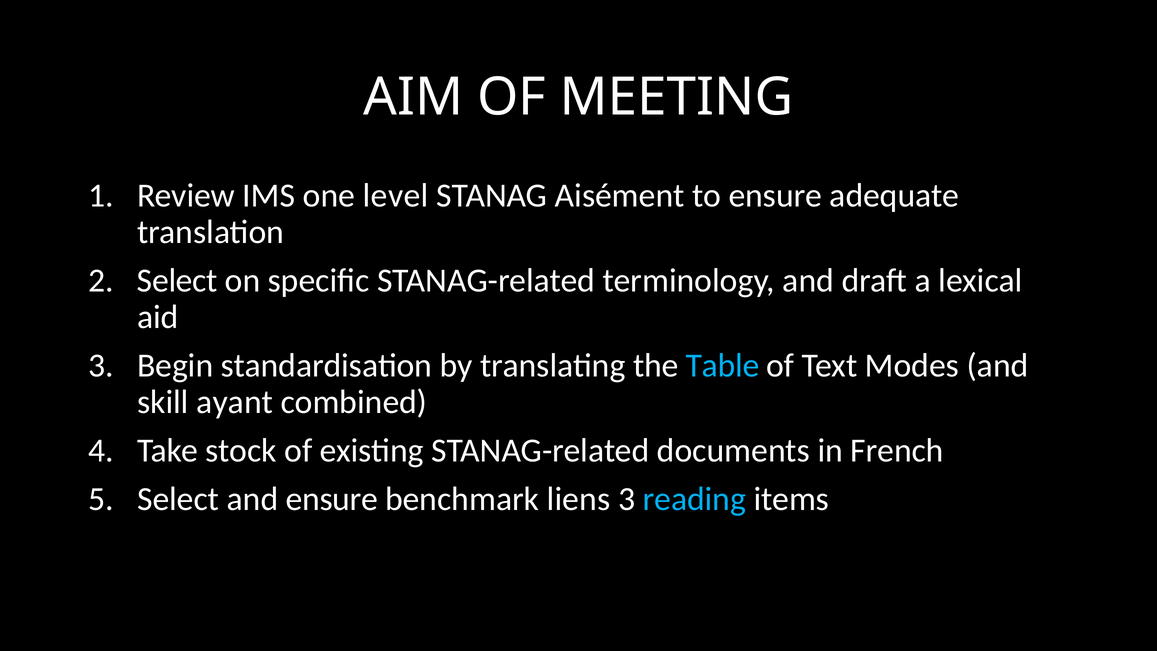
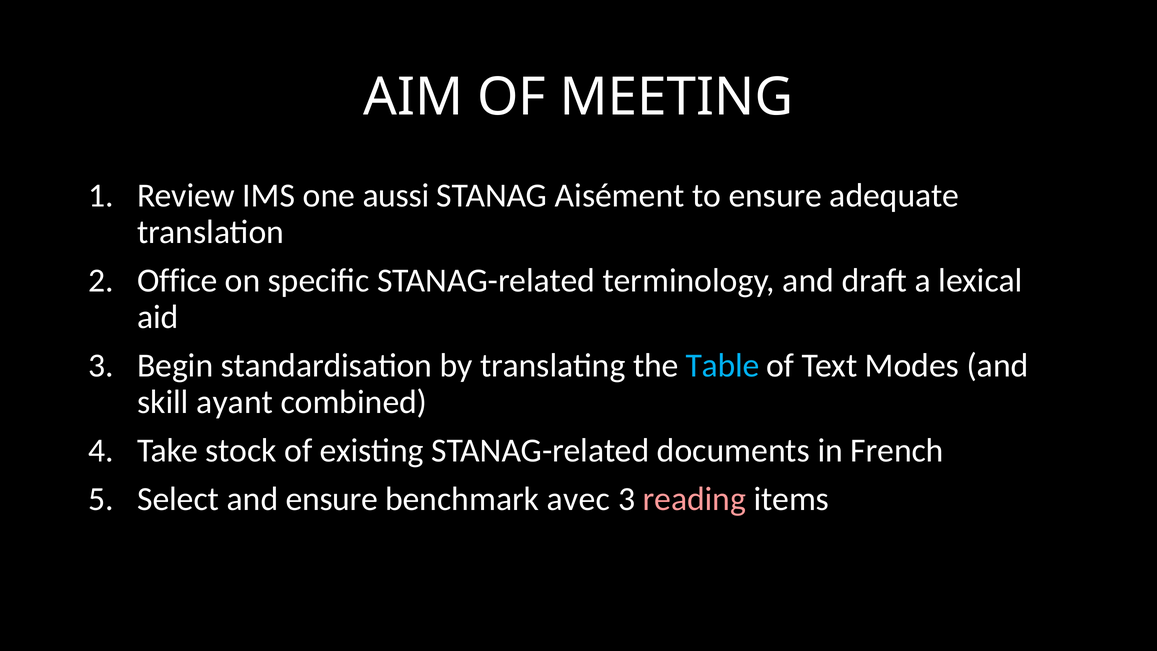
level: level -> aussi (396, 196)
Select: Select -> Office (177, 281)
liens: liens -> avec (578, 499)
reading colour: light blue -> pink (694, 499)
